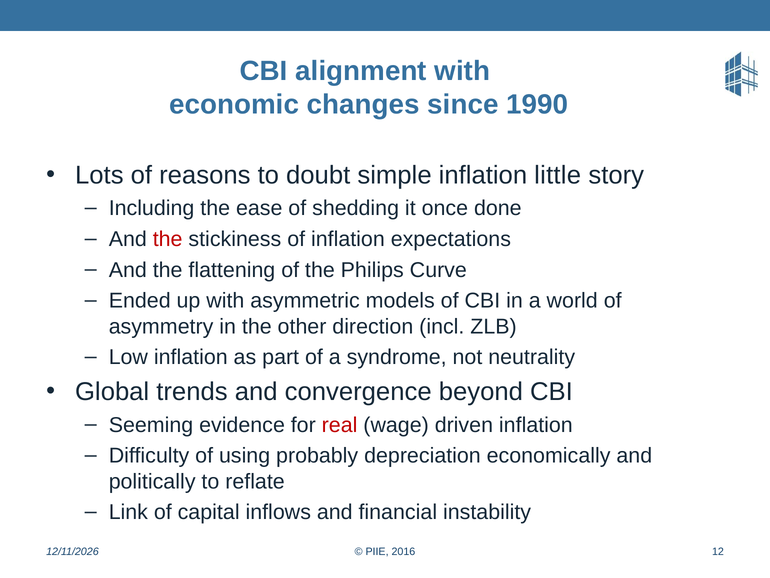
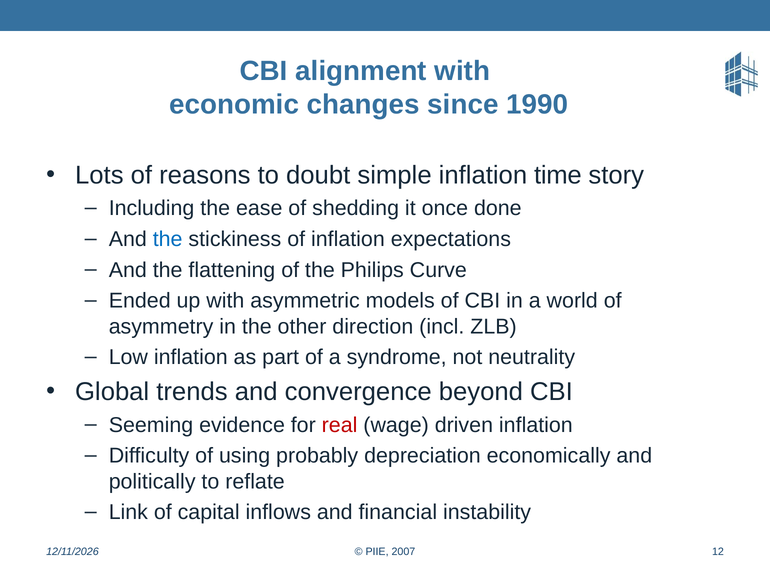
little: little -> time (558, 175)
the colour: red -> blue (168, 239)
2016: 2016 -> 2007 (403, 551)
